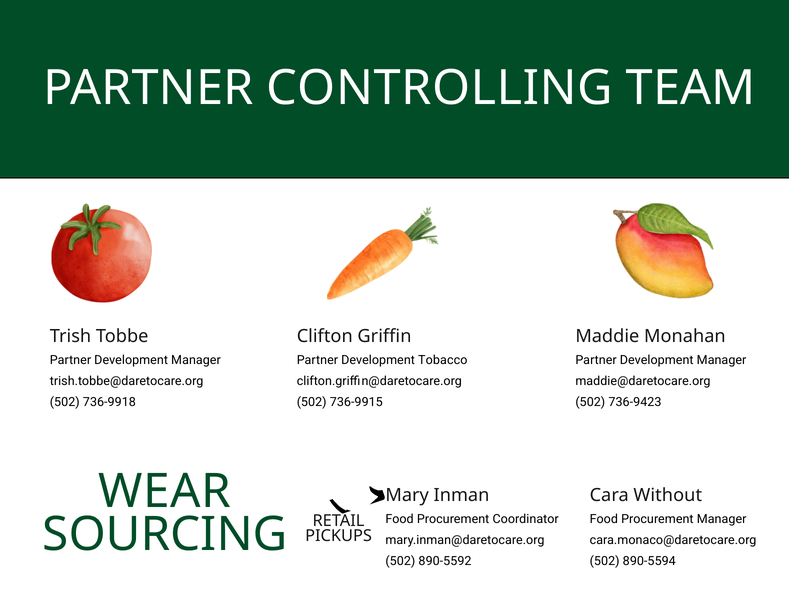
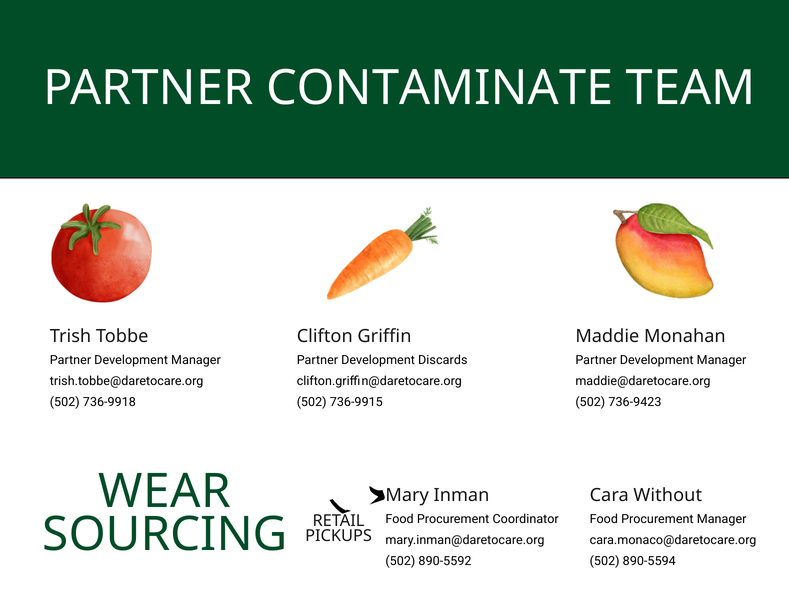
CONTROLLING: CONTROLLING -> CONTAMINATE (440, 88)
Tobacco: Tobacco -> Discards (443, 361)
